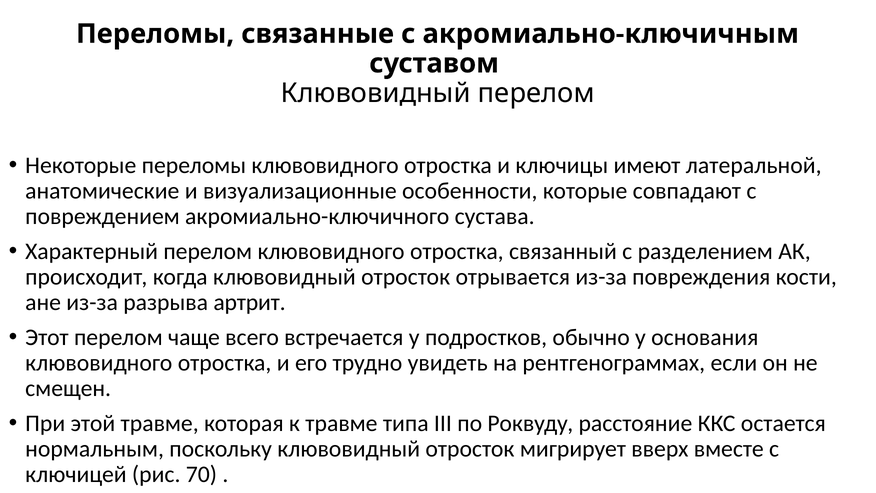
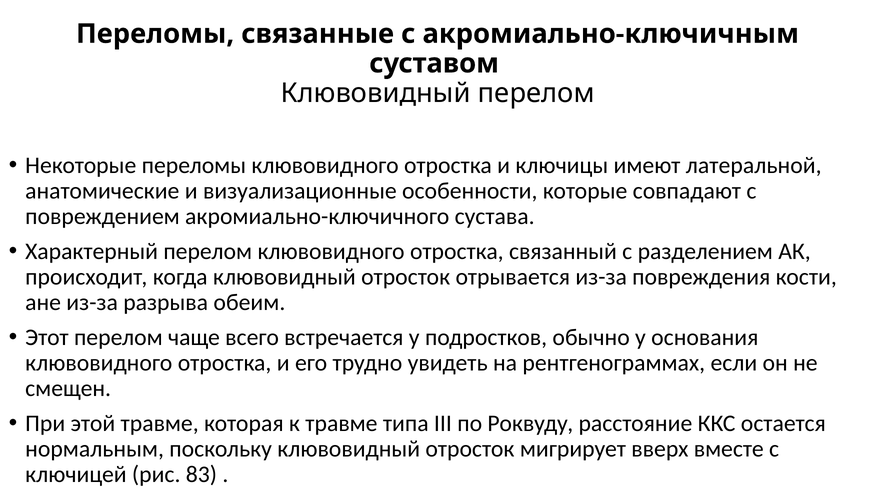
артрит: артрит -> обеим (249, 302)
70: 70 -> 83 (201, 474)
